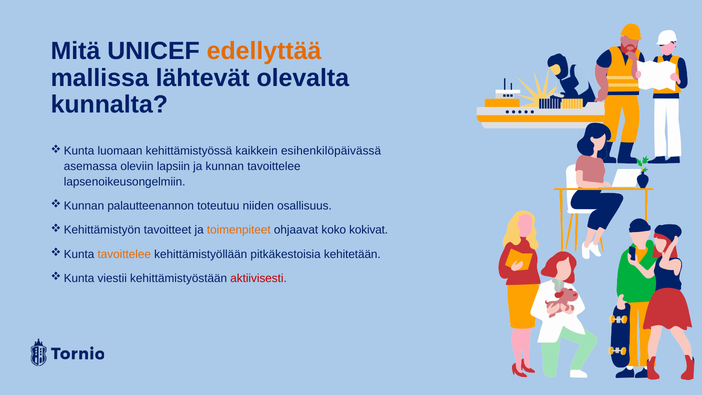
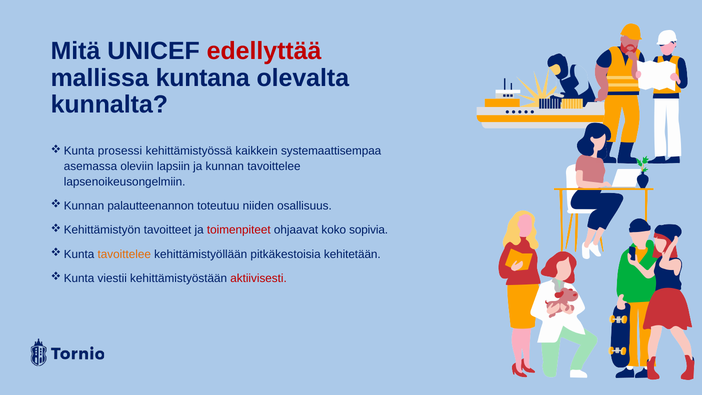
edellyttää colour: orange -> red (264, 51)
lähtevät: lähtevät -> kuntana (203, 78)
luomaan: luomaan -> prosessi (120, 151)
esihenkilöpäivässä: esihenkilöpäivässä -> systemaattisempaa (331, 151)
toimenpiteet colour: orange -> red (239, 230)
kokivat: kokivat -> sopivia (369, 230)
